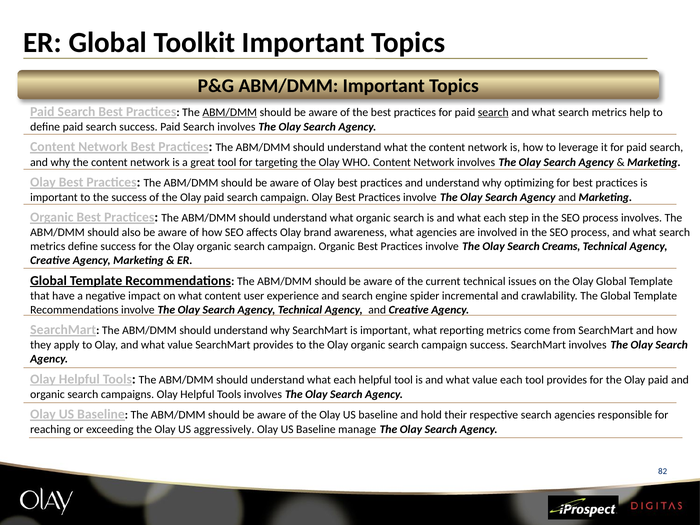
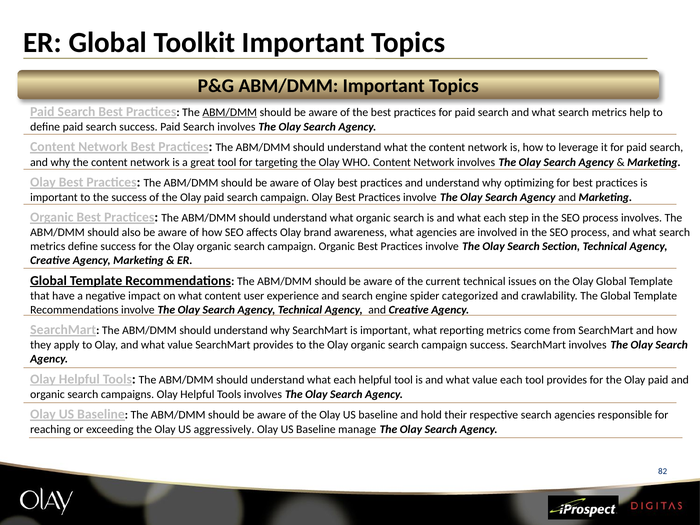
search underline: present -> none (493, 112)
Creams: Creams -> Section (561, 247)
incremental: incremental -> categorized (470, 296)
